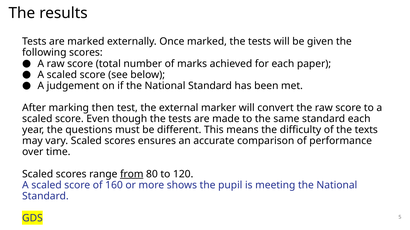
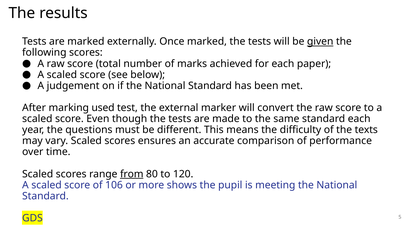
given underline: none -> present (320, 42)
then: then -> used (103, 108)
160: 160 -> 106 (114, 186)
